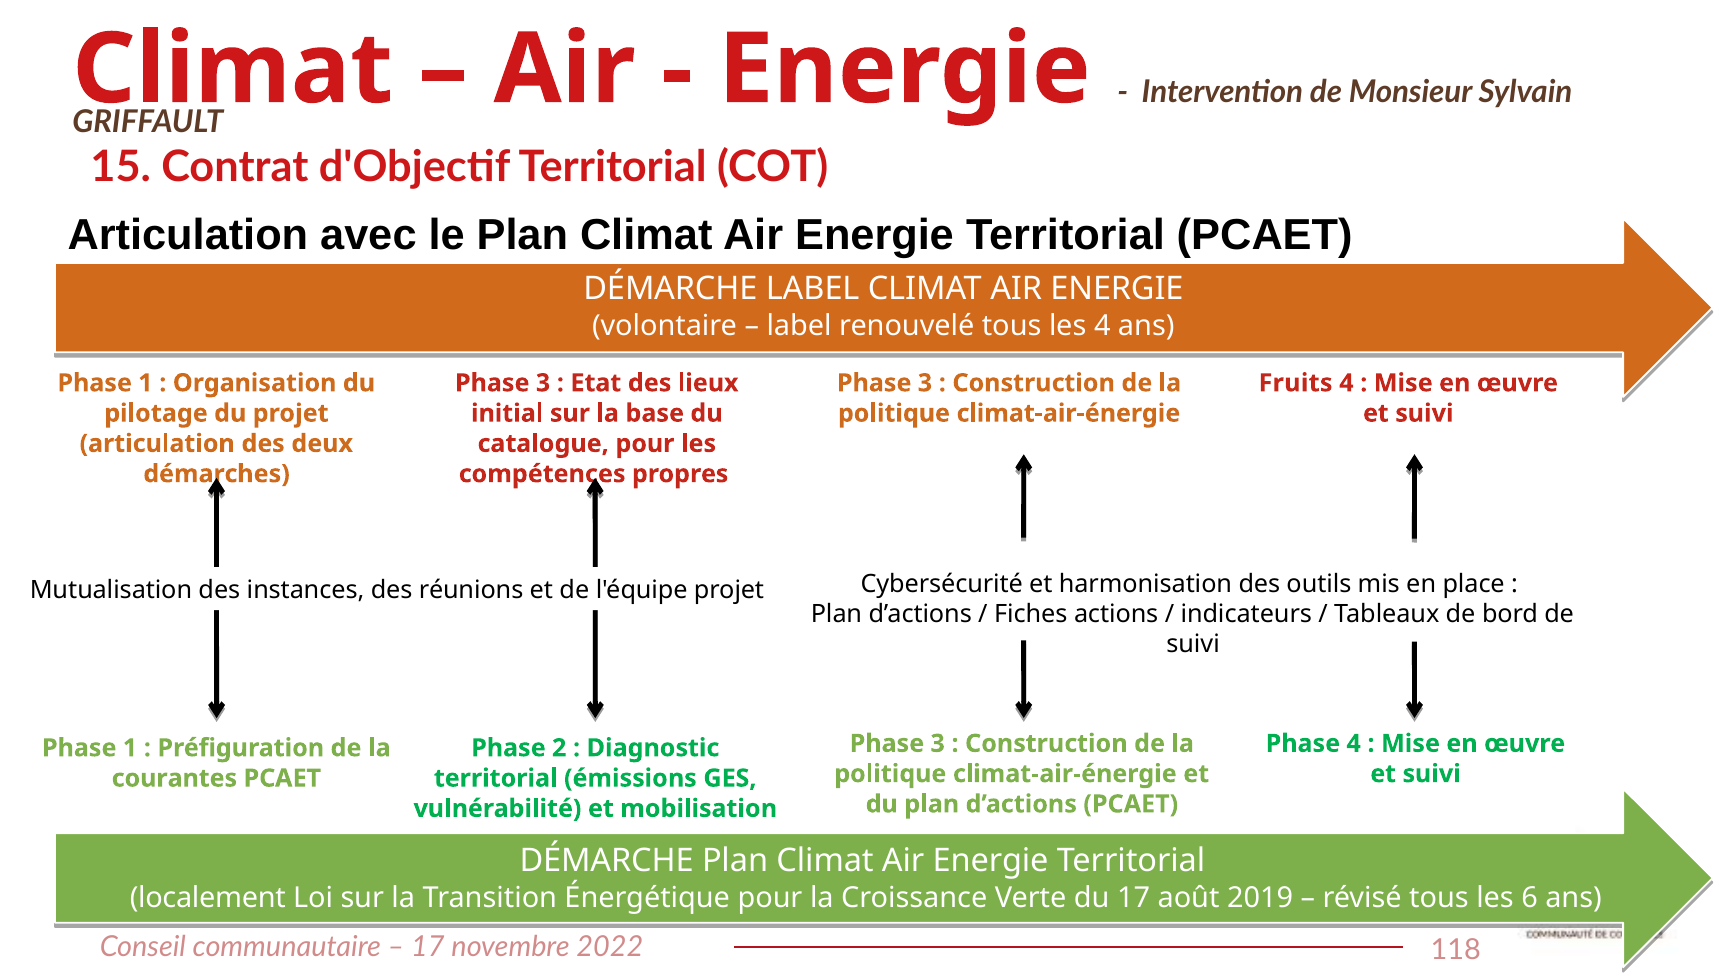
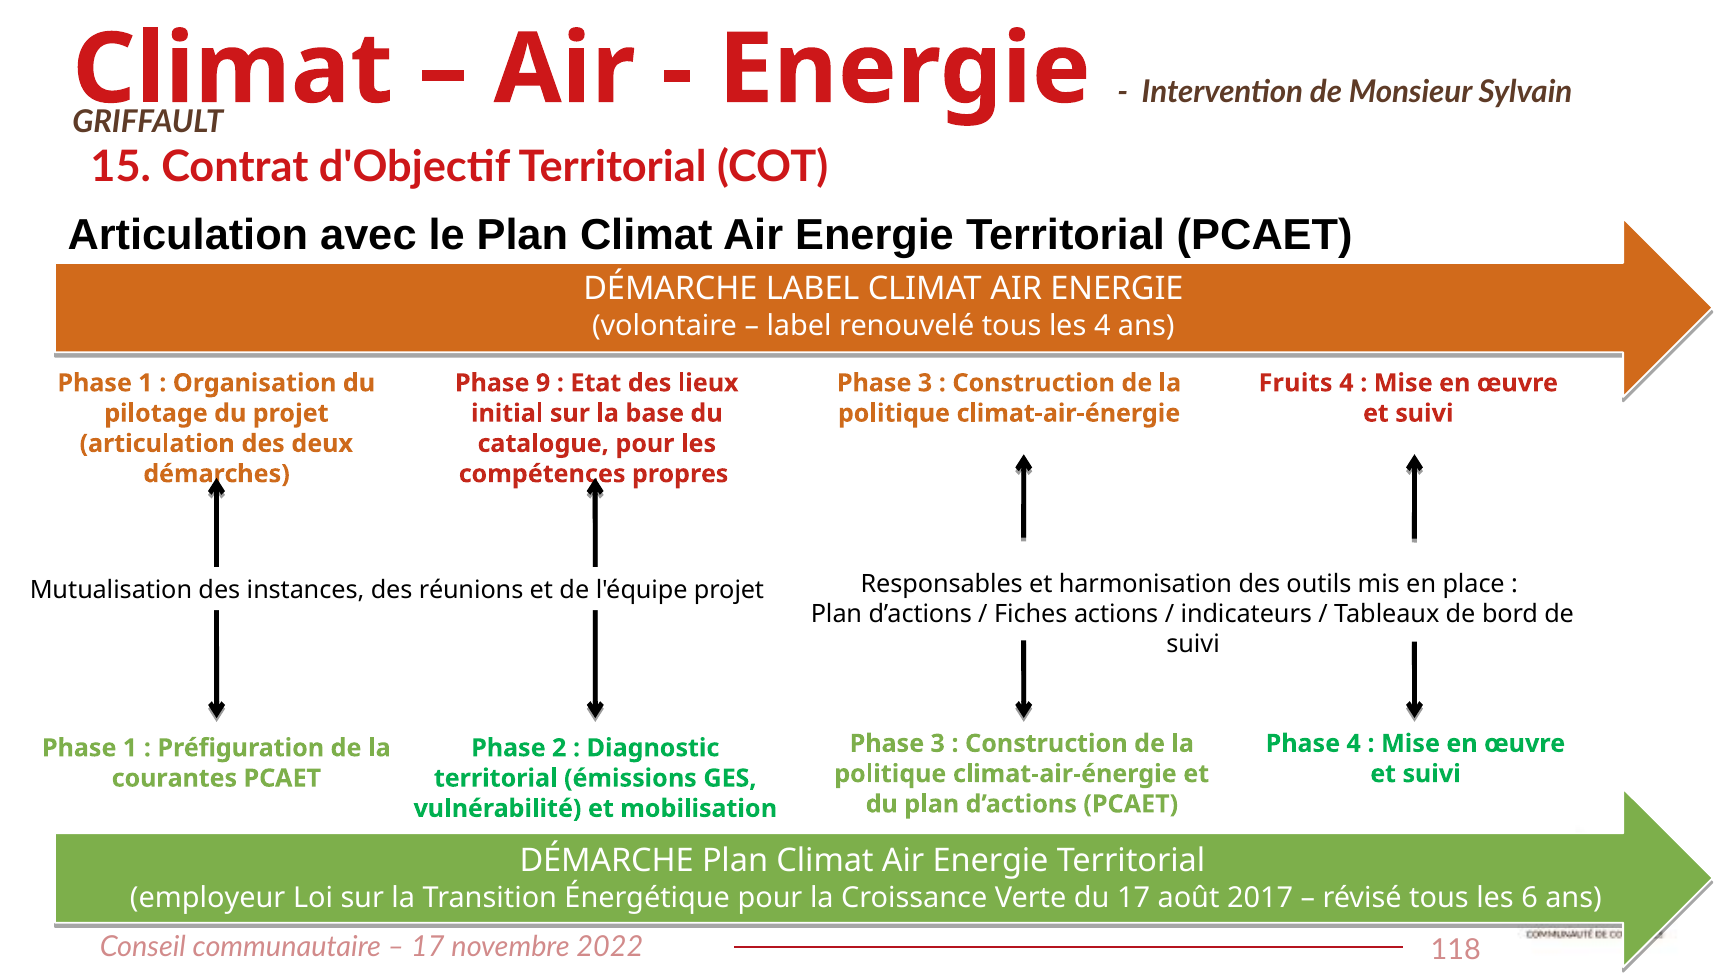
3: 3 -> 9 (543, 383)
Cybersécurité: Cybersécurité -> Responsables (942, 584)
localement: localement -> employeur (208, 898)
2019: 2019 -> 2017 (1260, 898)
